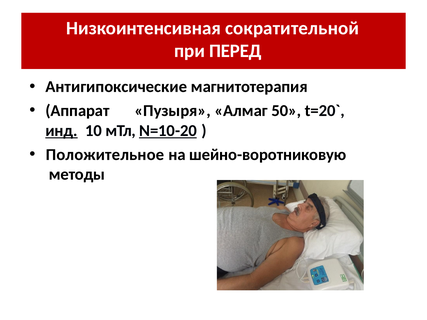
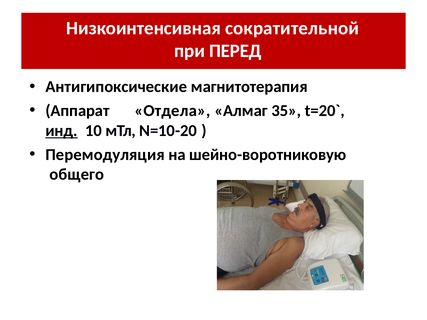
Пузыря: Пузыря -> Отдела (172, 111)
50: 50 -> 35 (286, 111)
N=10-20 underline: present -> none (168, 131)
Положительное: Положительное -> Перемодуляция (105, 155)
методы: методы -> общего (77, 175)
